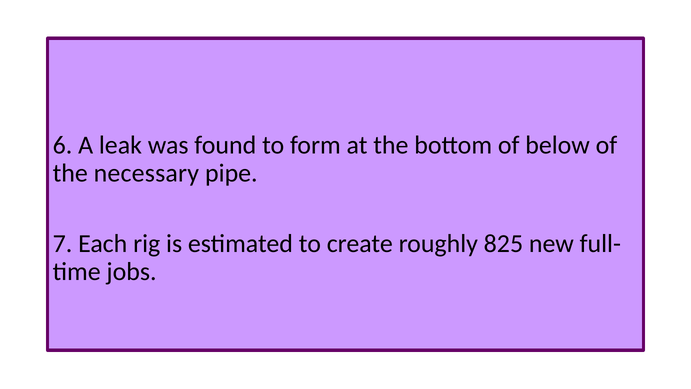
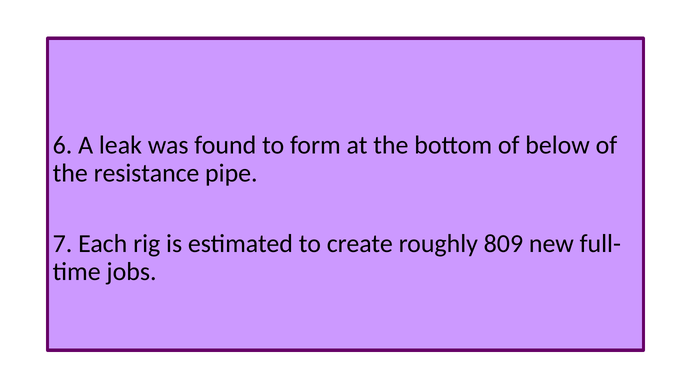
necessary: necessary -> resistance (147, 173)
825: 825 -> 809 (503, 244)
